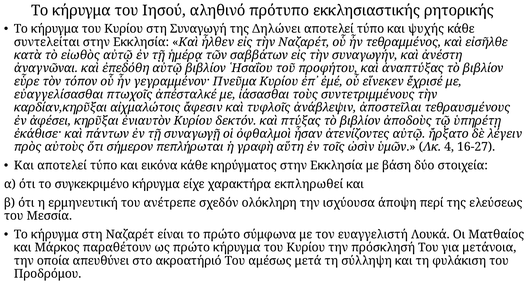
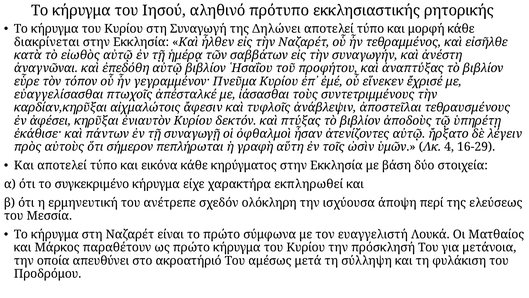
ψυχής: ψυχής -> μορφή (426, 29)
συντελείται: συντελείται -> διακρίνεται (47, 42)
16-27: 16-27 -> 16-29 (476, 147)
